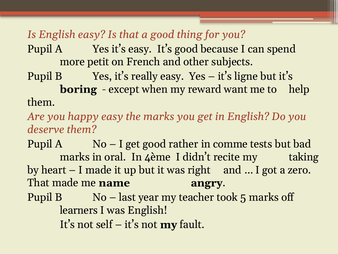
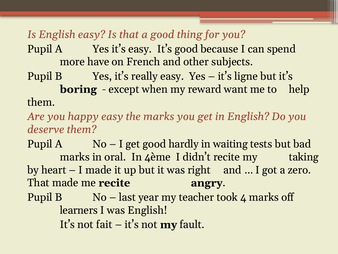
petit: petit -> have (98, 62)
rather: rather -> hardly (184, 144)
comme: comme -> waiting (230, 144)
me name: name -> recite (114, 183)
5: 5 -> 4 (243, 197)
self: self -> fait (104, 224)
